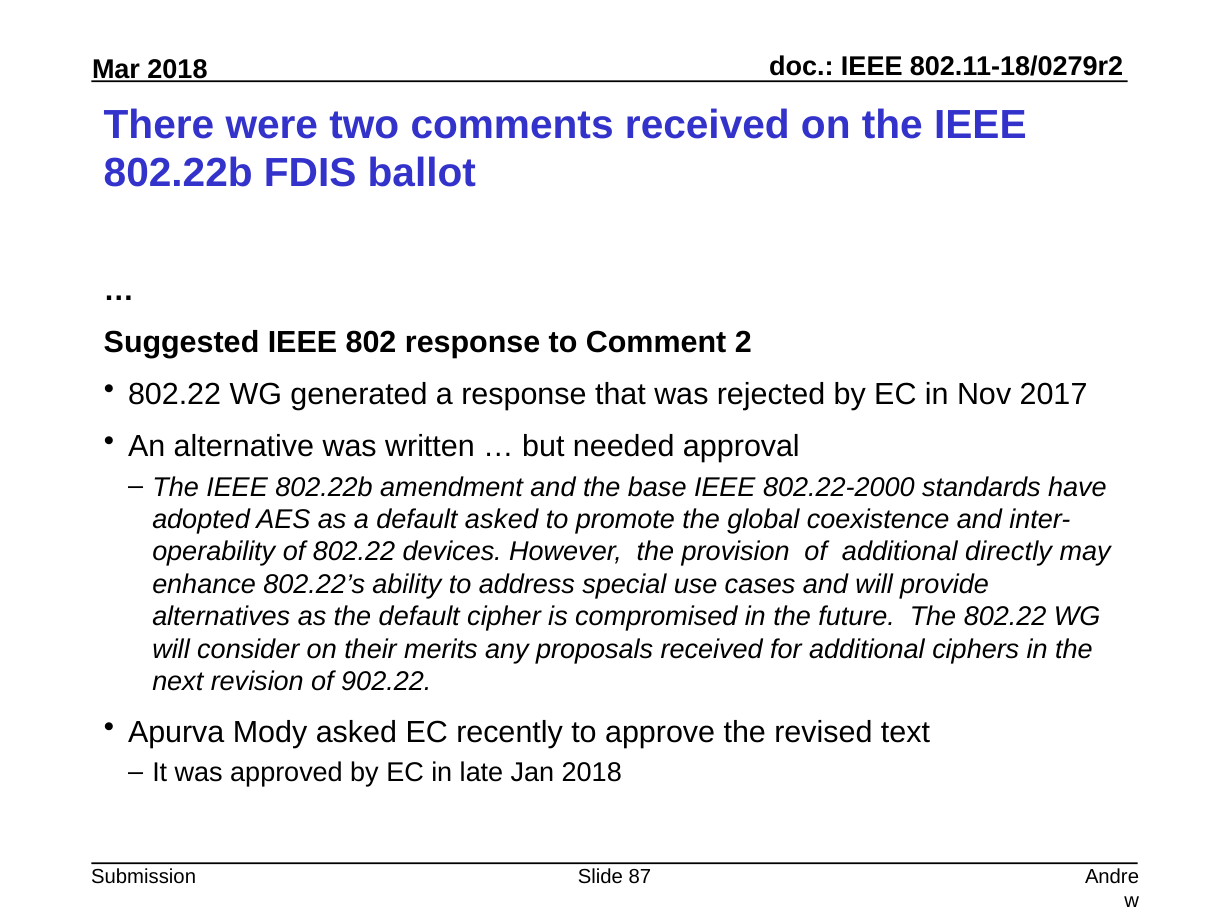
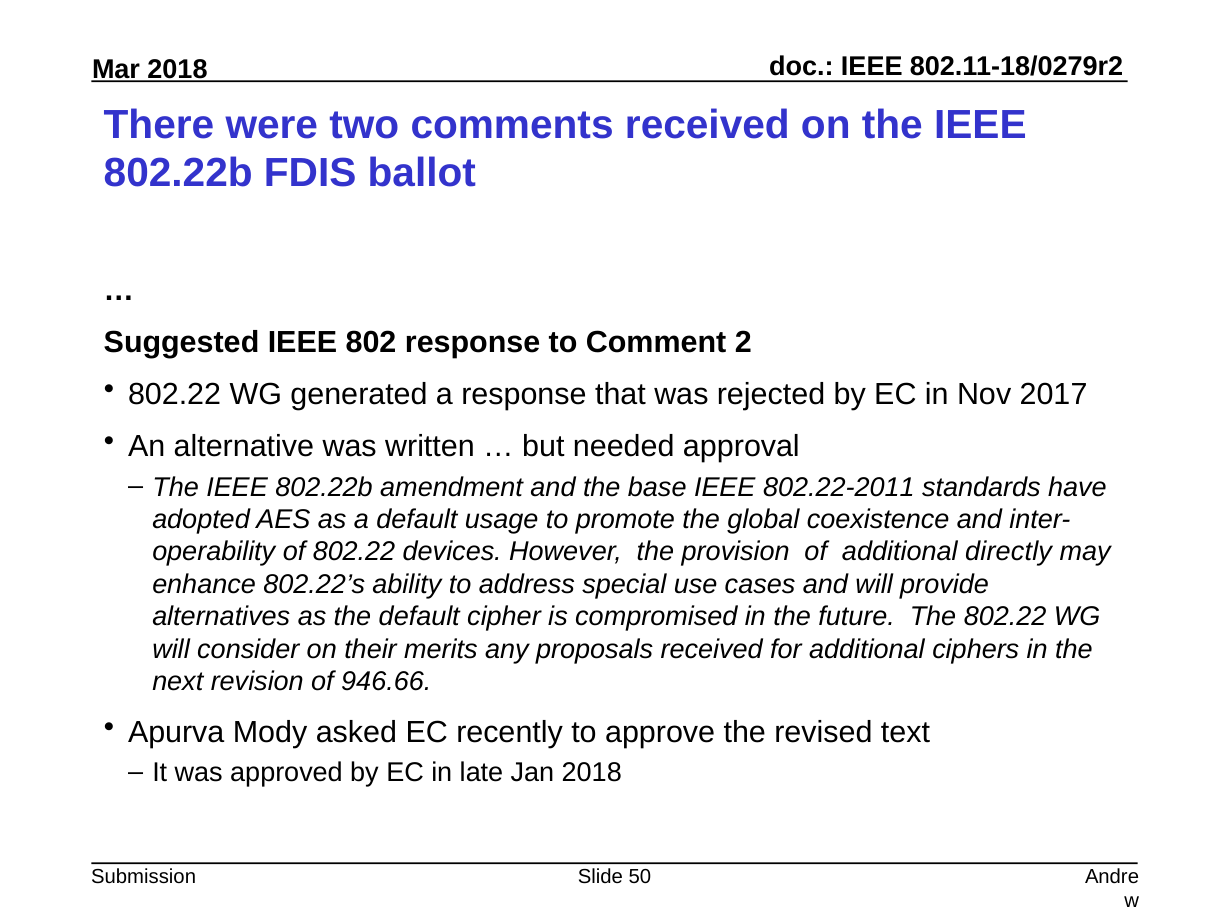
802.22-2000: 802.22-2000 -> 802.22-2011 (839, 487)
default asked: asked -> usage (502, 520)
902.22: 902.22 -> 946.66 (386, 682)
87: 87 -> 50 (640, 877)
